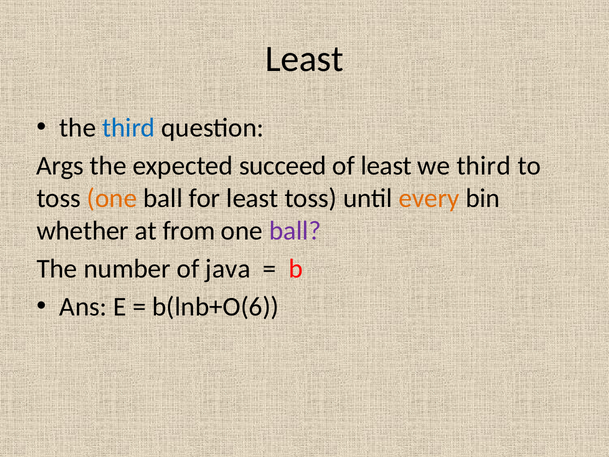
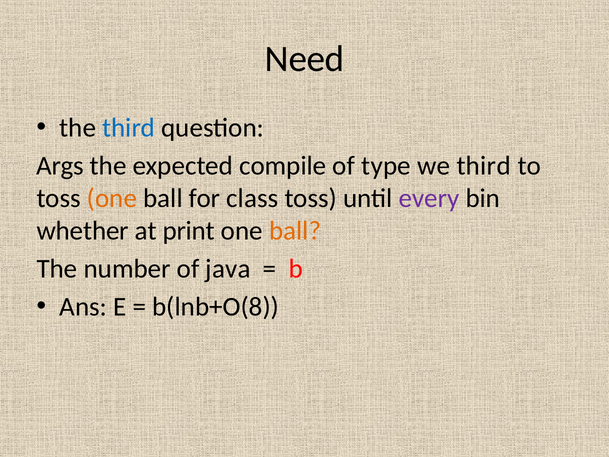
Least: Least -> Need (305, 59)
succeed: succeed -> compile (283, 166)
of least: least -> type (386, 166)
for least: least -> class (252, 198)
every colour: orange -> purple (429, 198)
from: from -> print (189, 231)
ball colour: purple -> orange (295, 231)
b(lnb+O(6: b(lnb+O(6 -> b(lnb+O(8 (216, 306)
